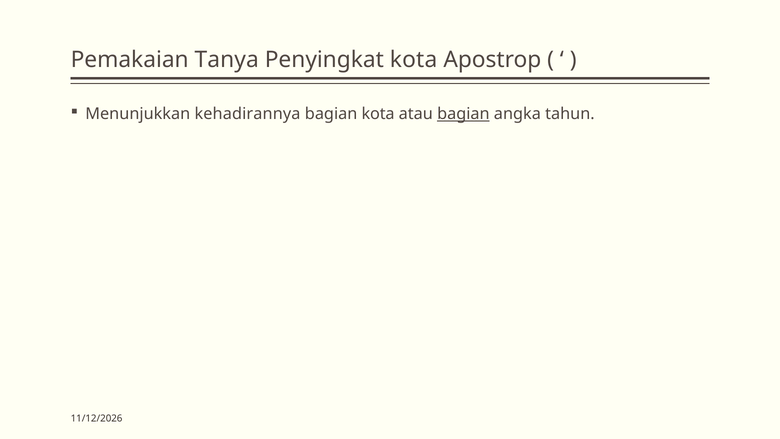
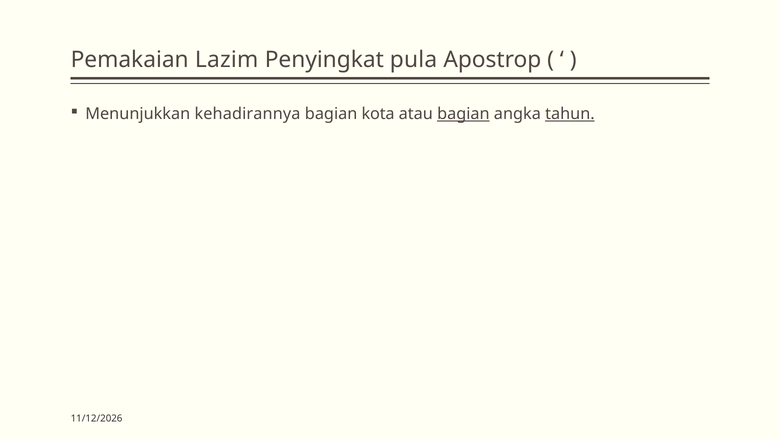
Tanya: Tanya -> Lazim (227, 60)
Penyingkat kota: kota -> pula (414, 60)
tahun underline: none -> present (570, 114)
